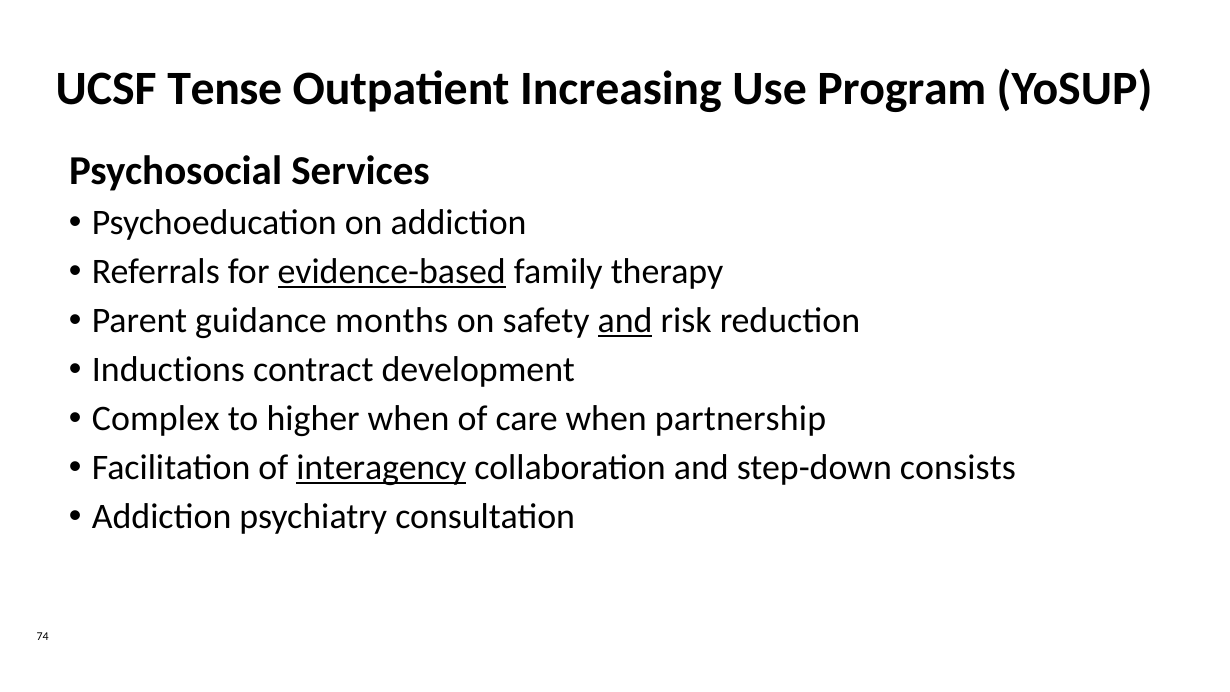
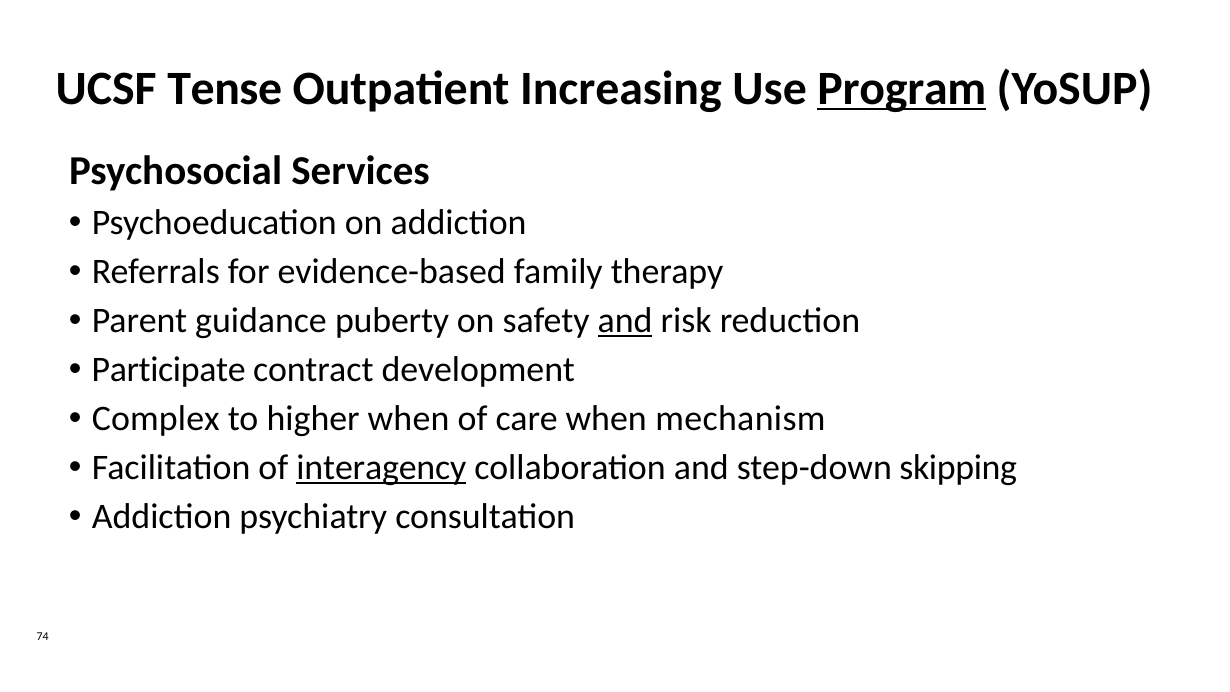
Program underline: none -> present (902, 88)
evidence-based underline: present -> none (392, 272)
months: months -> puberty (392, 321)
Inductions: Inductions -> Participate (169, 370)
partnership: partnership -> mechanism (740, 419)
consists: consists -> skipping (958, 468)
